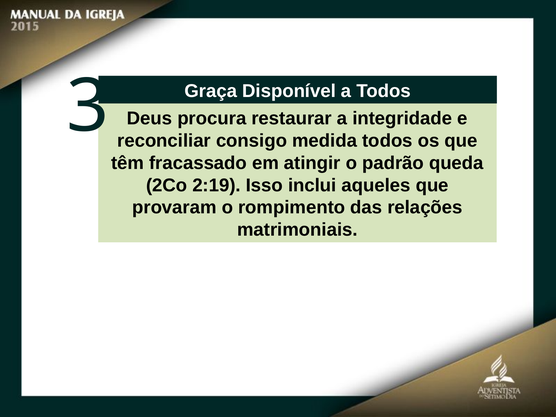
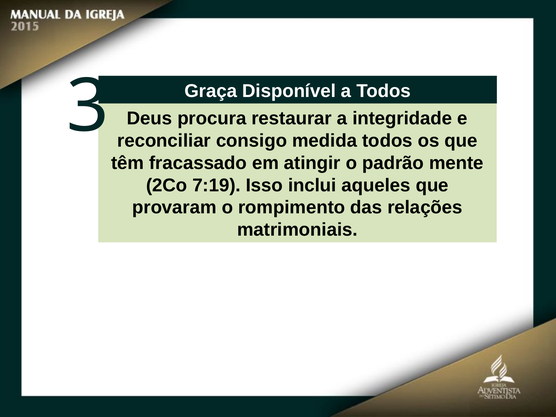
queda: queda -> mente (456, 163)
2:19: 2:19 -> 7:19 (217, 185)
